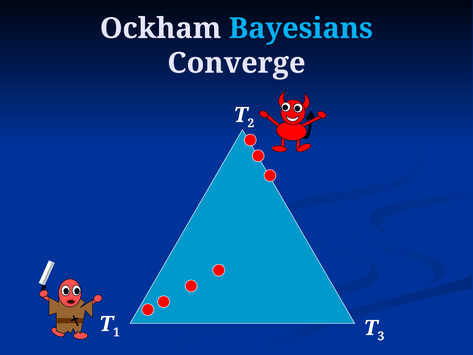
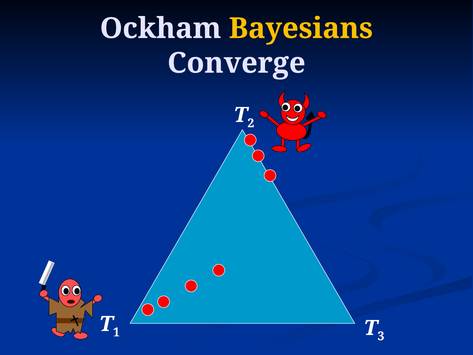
Bayesians colour: light blue -> yellow (301, 28)
